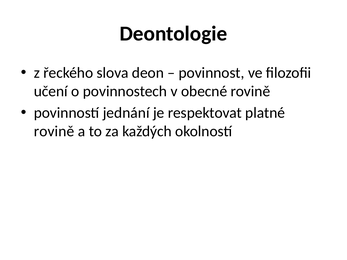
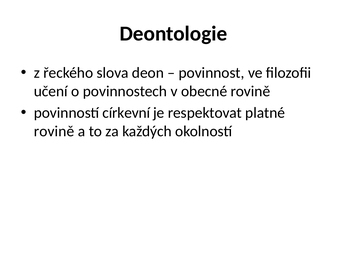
jednání: jednání -> církevní (126, 113)
